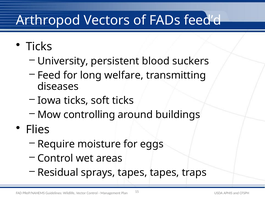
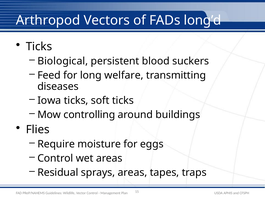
feed’d: feed’d -> long’d (203, 20)
University: University -> Biological (63, 61)
sprays tapes: tapes -> areas (132, 172)
